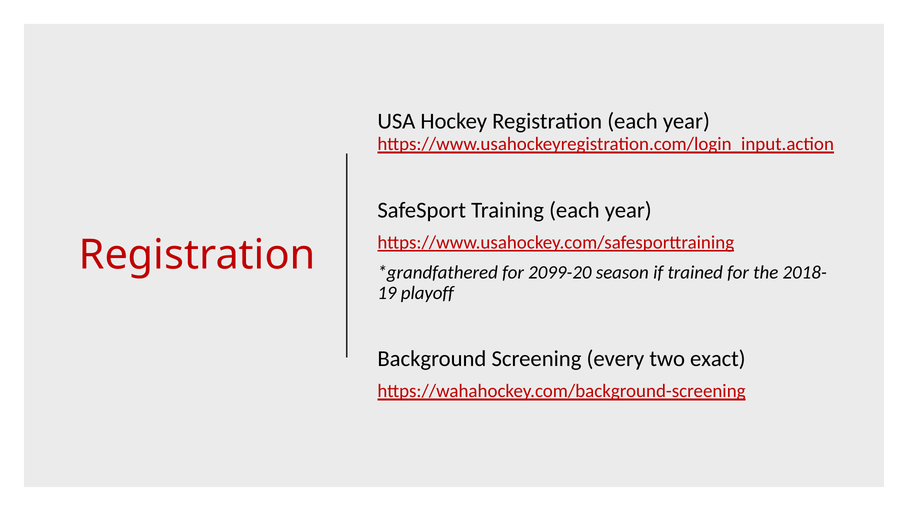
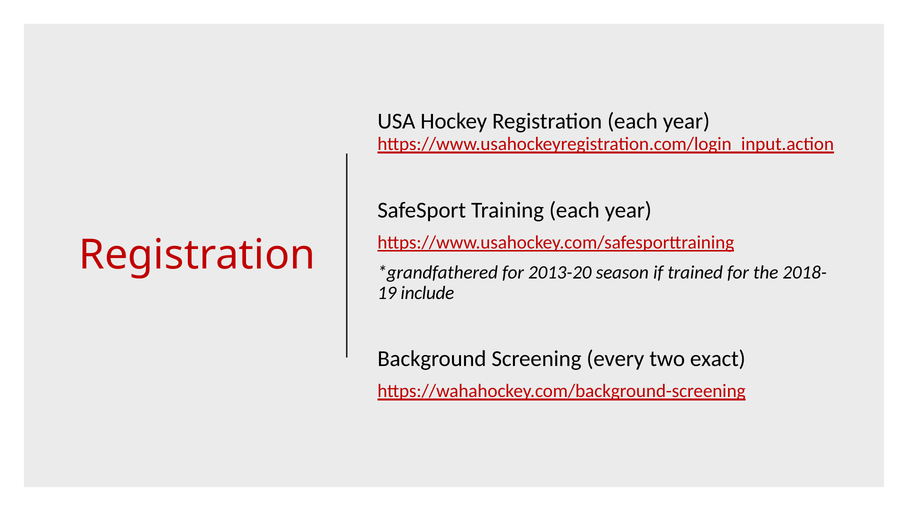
2099-20: 2099-20 -> 2013-20 (560, 272)
playoff: playoff -> include (427, 293)
